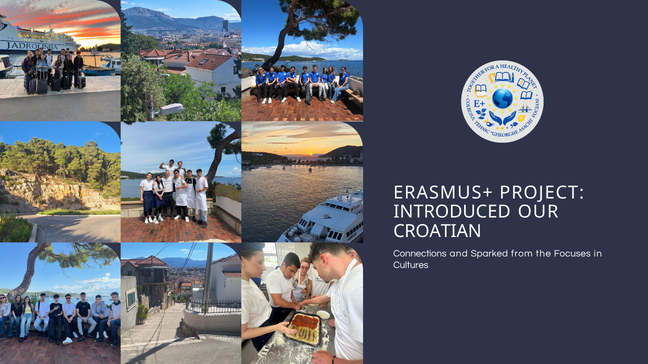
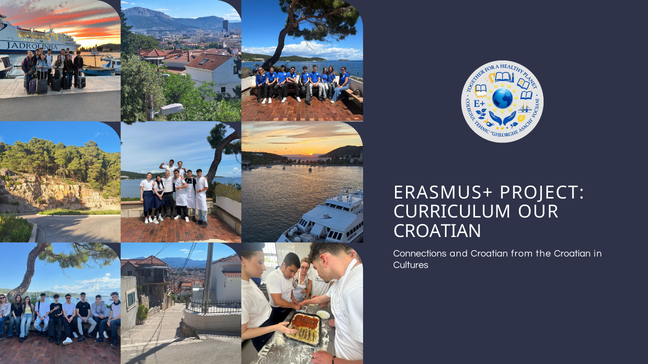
INTRODUCED: INTRODUCED -> CURRICULUM (452, 212)
and Sparked: Sparked -> Croatian (489, 254)
the Focuses: Focuses -> Croatian (572, 254)
